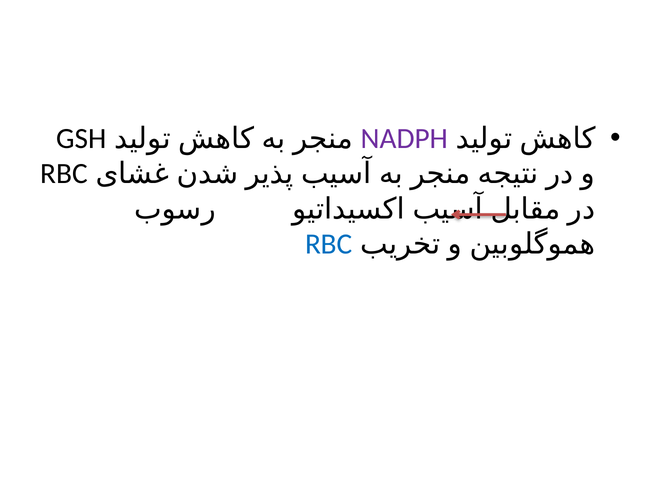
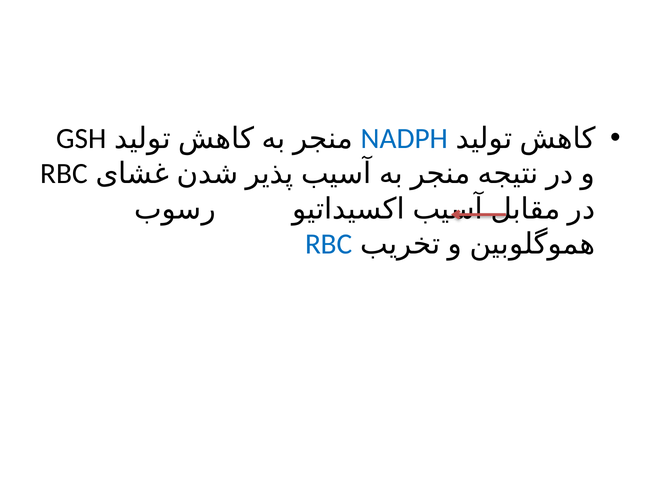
NADPH colour: purple -> blue (404, 138)
